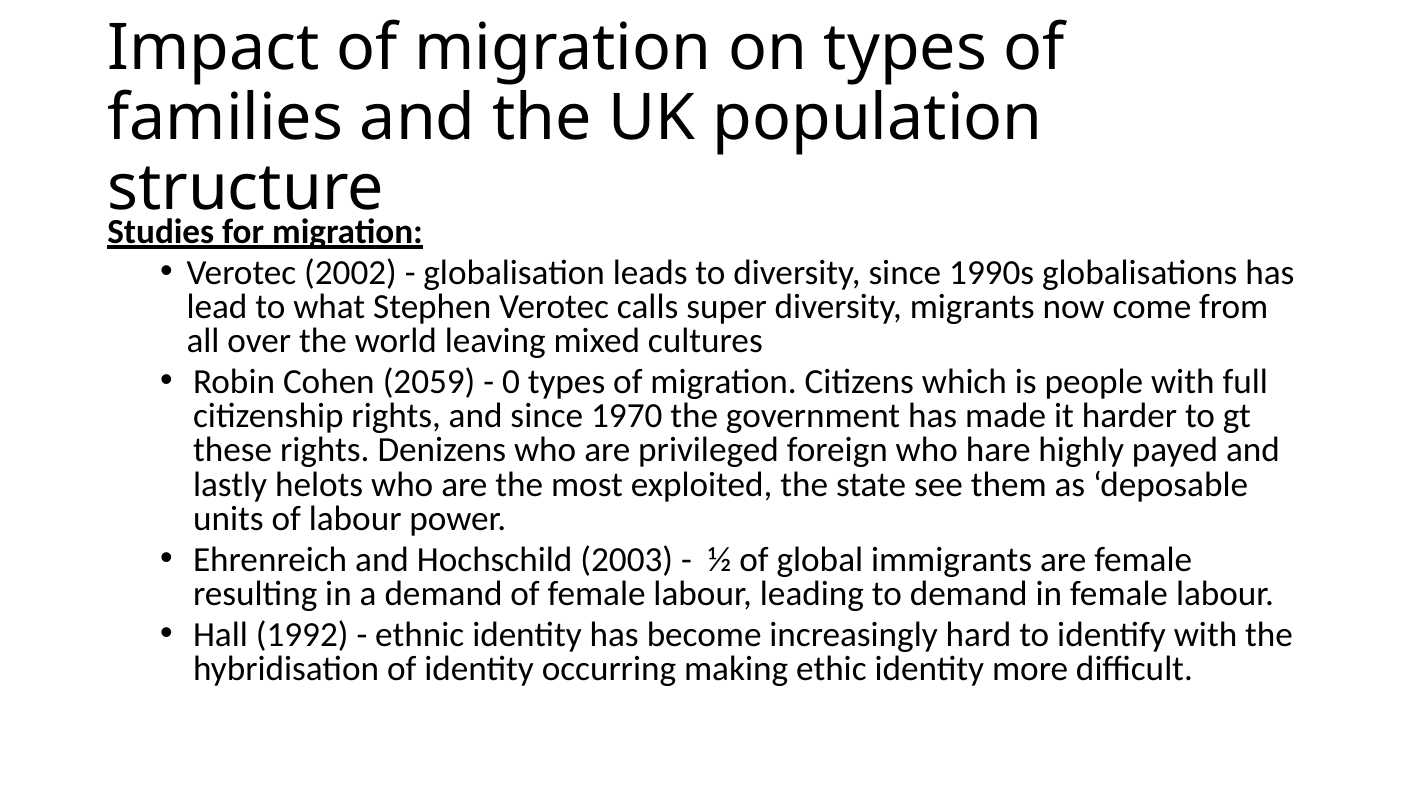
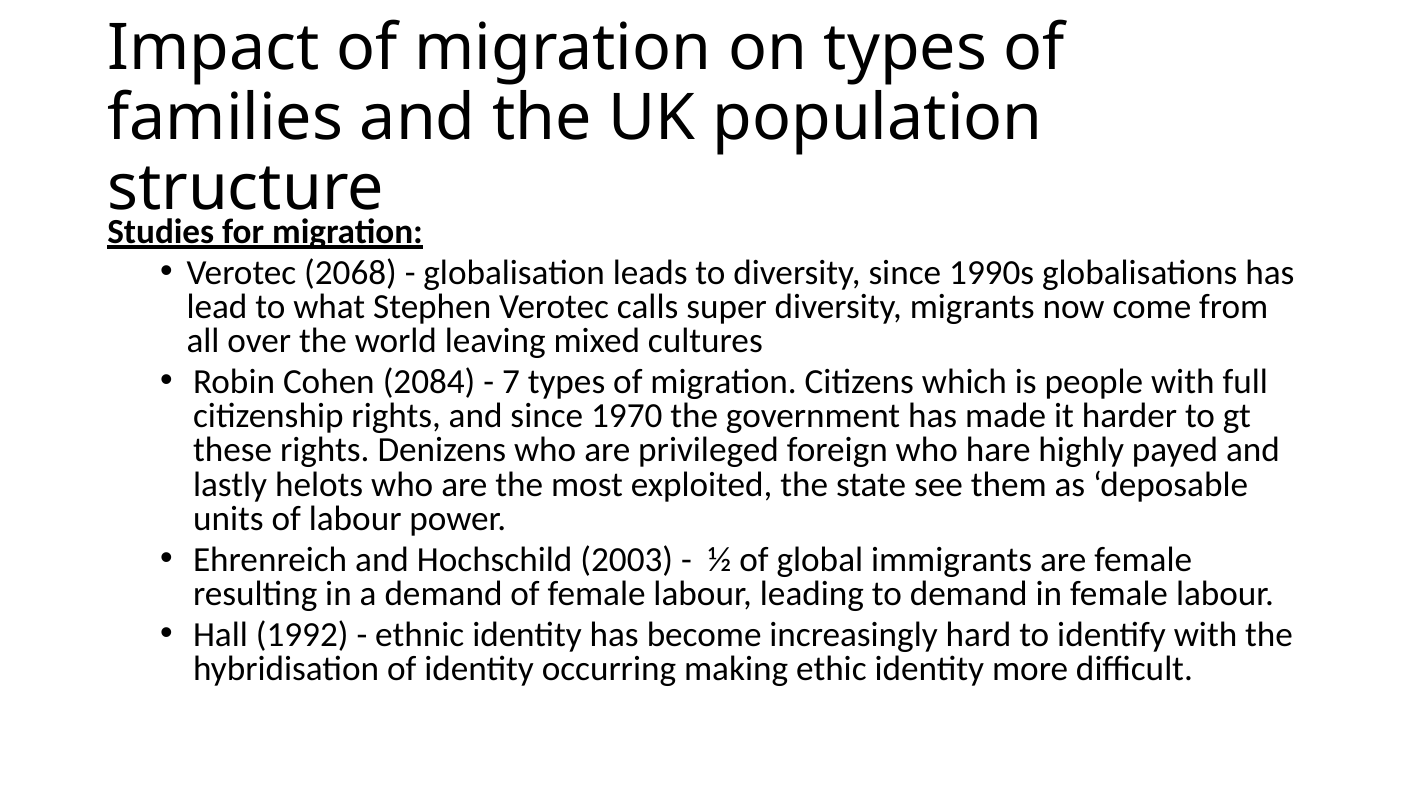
2002: 2002 -> 2068 (351, 273)
2059: 2059 -> 2084 (429, 382)
0: 0 -> 7 (511, 382)
